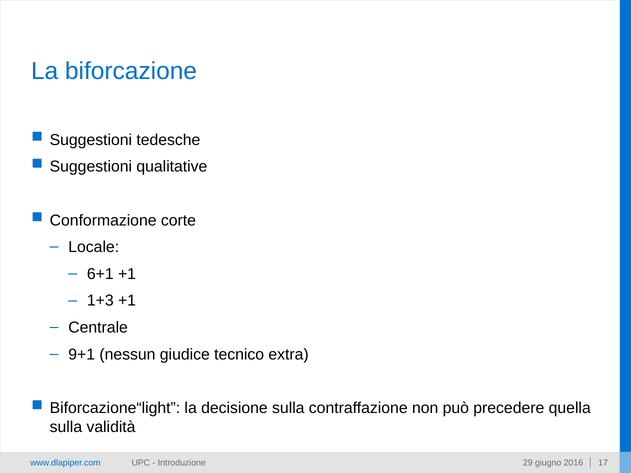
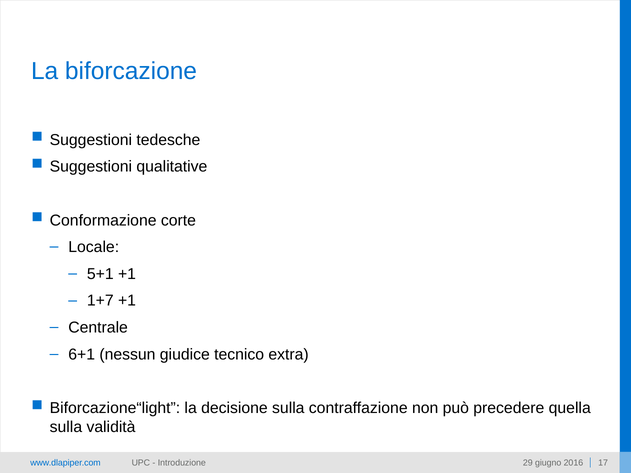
6+1: 6+1 -> 5+1 (100, 274)
1+3: 1+3 -> 1+7 (100, 301)
9+1: 9+1 -> 6+1 (82, 355)
